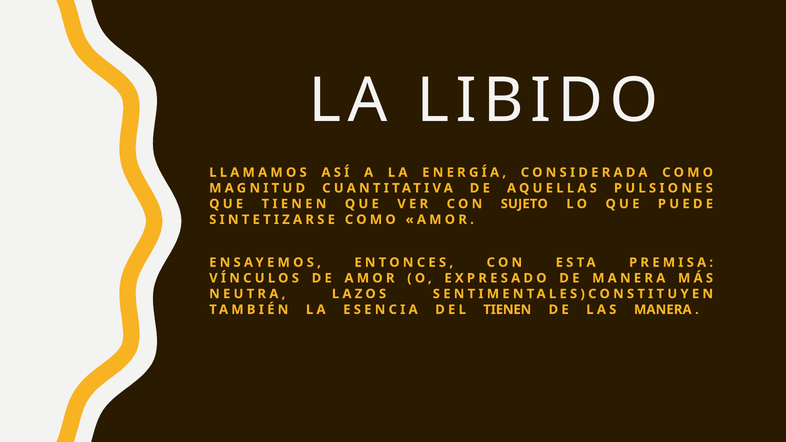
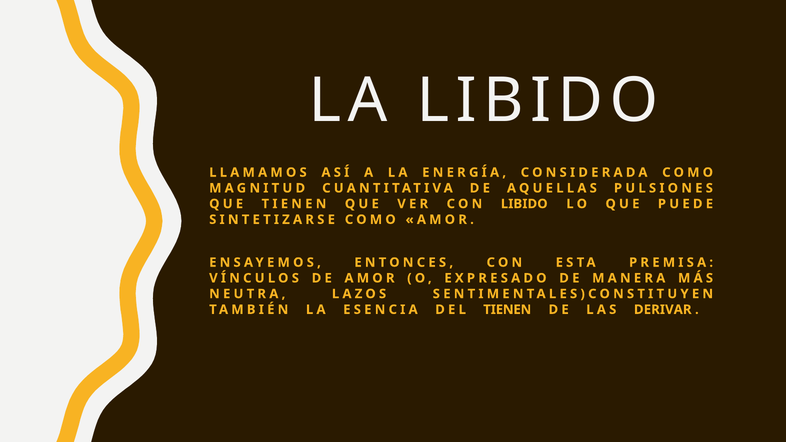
CON SUJETO: SUJETO -> LIBIDO (524, 204)
MANERA: MANERA -> DERIVAR (663, 310)
